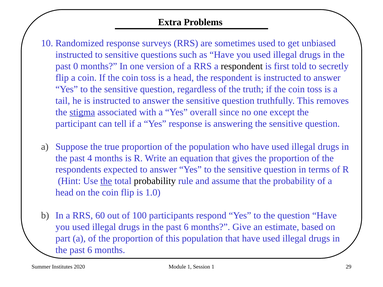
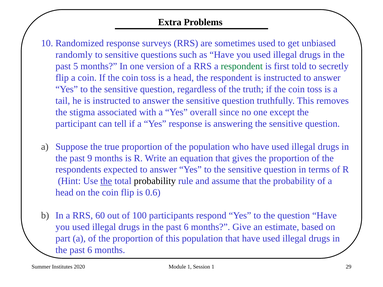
instructed: instructed -> randomly (74, 55)
0: 0 -> 5 (76, 66)
respondent colour: black -> green (242, 66)
stigma underline: present -> none (82, 112)
4: 4 -> 9 (90, 158)
1.0: 1.0 -> 0.6 (153, 193)
